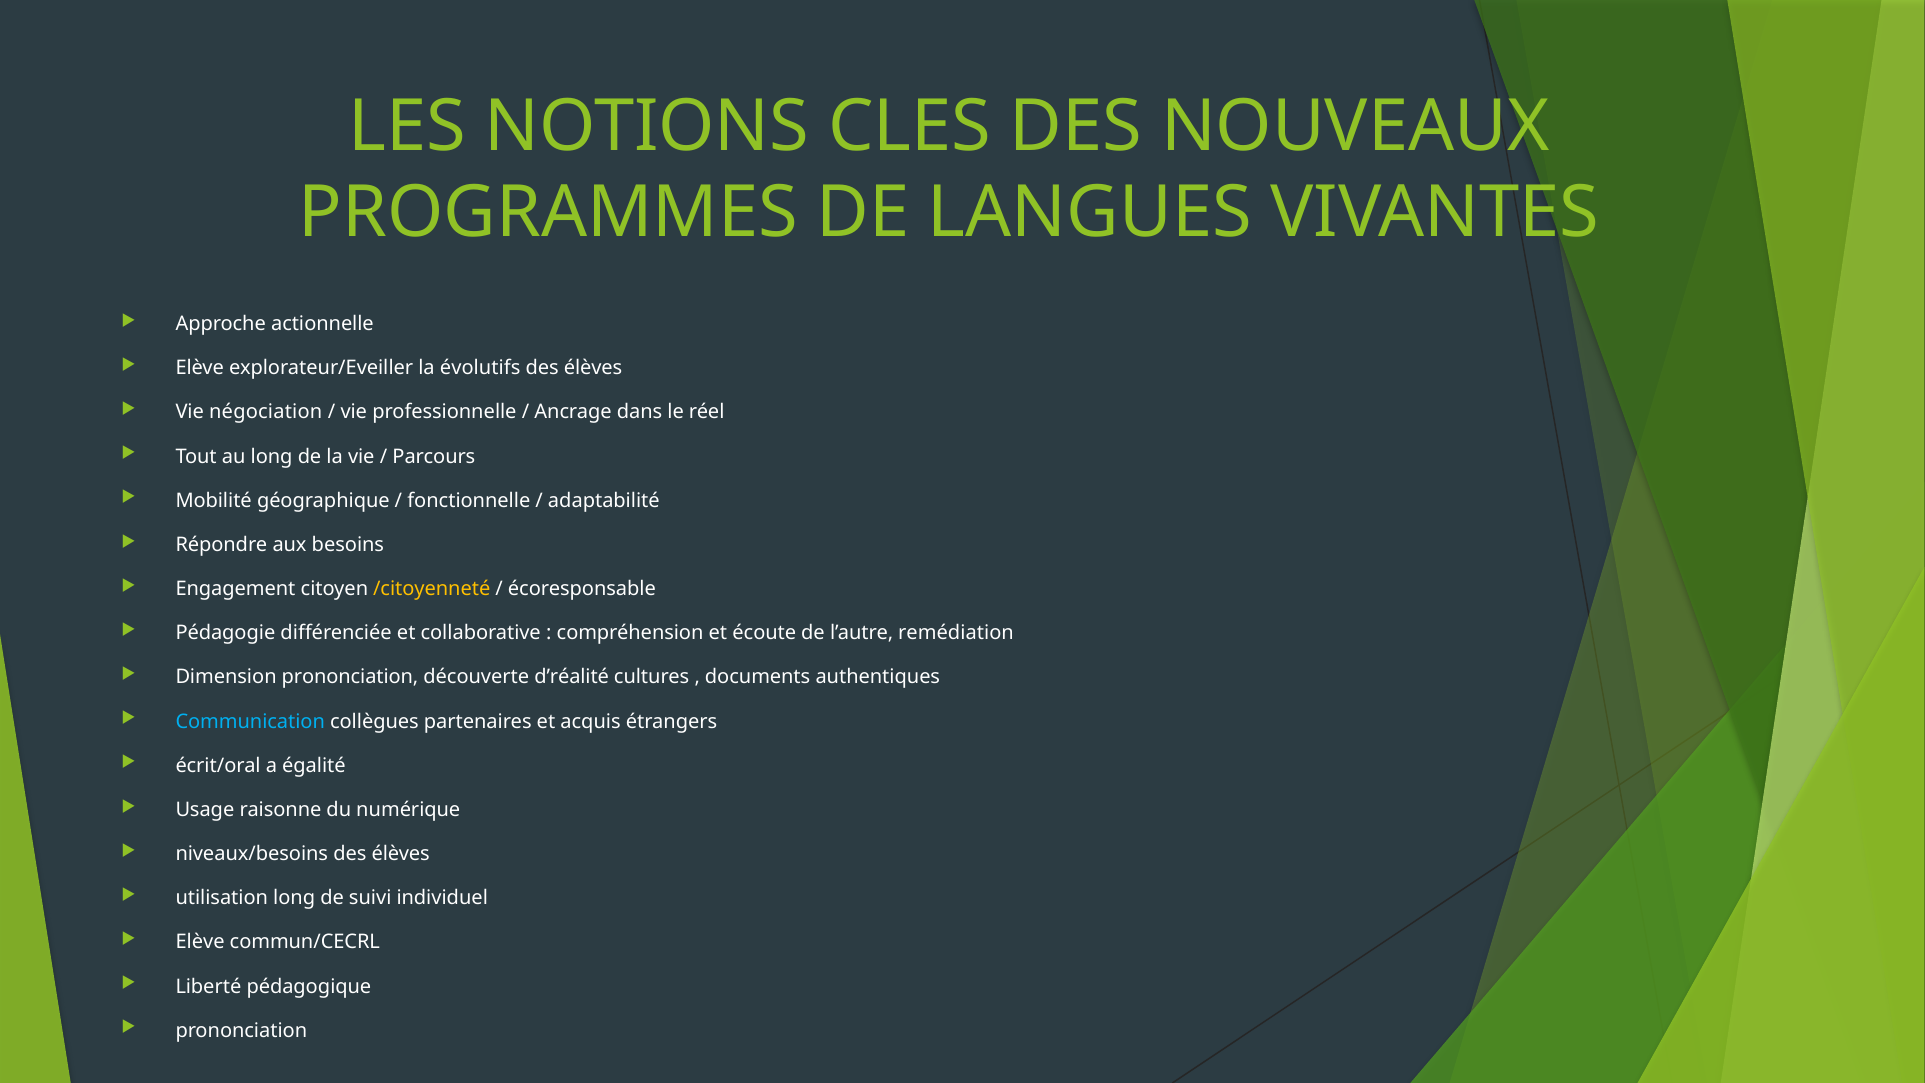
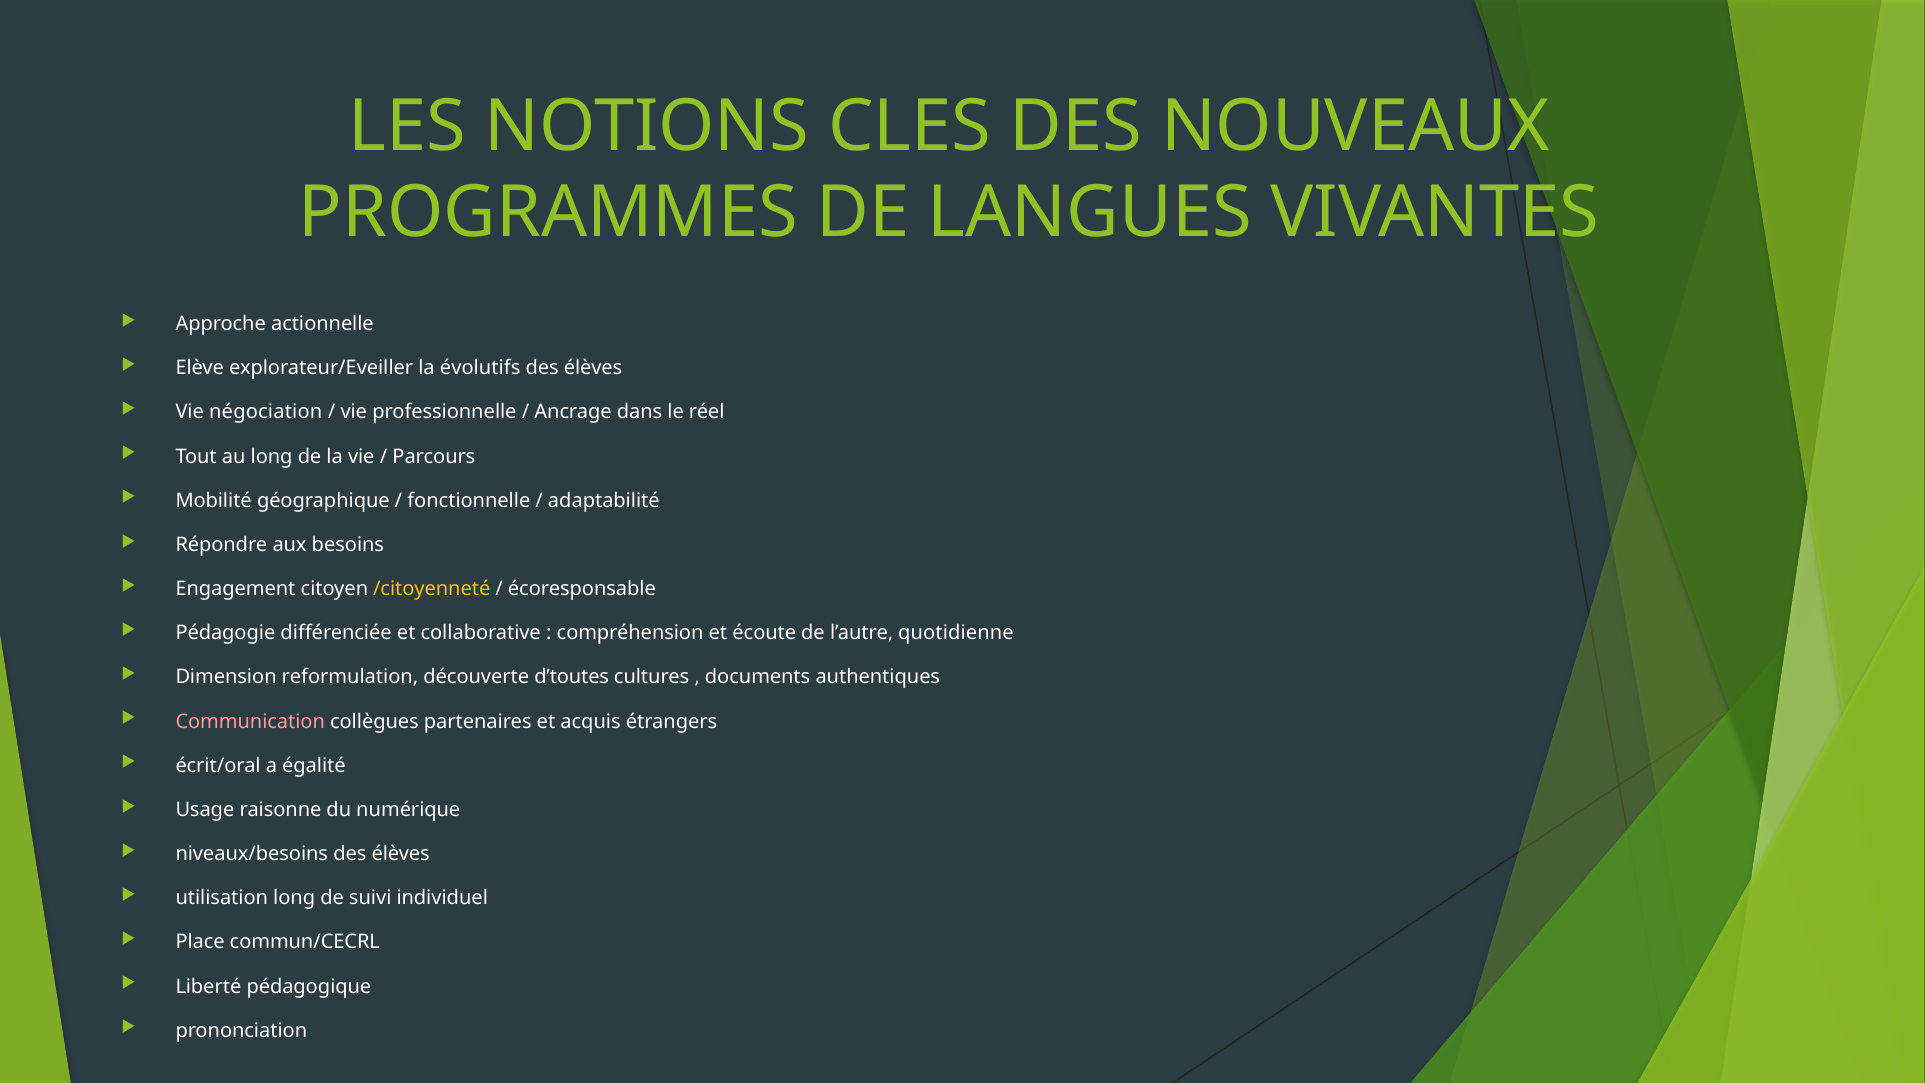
remédiation: remédiation -> quotidienne (956, 633)
Dimension prononciation: prononciation -> reformulation (350, 677)
d’réalité: d’réalité -> d’toutes (572, 677)
Communication colour: light blue -> pink (250, 721)
Elève: Elève -> Place (200, 942)
